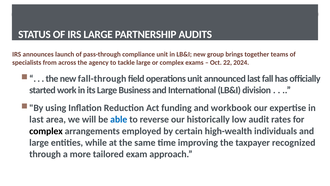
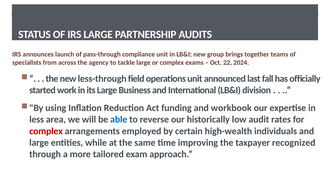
fall-through: fall-through -> less-through (102, 79)
last: last -> less (37, 119)
complex colour: black -> red (46, 131)
